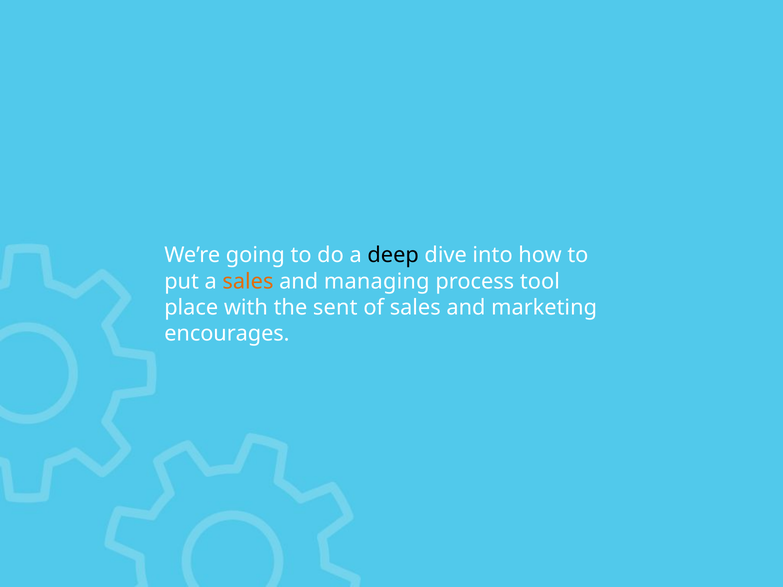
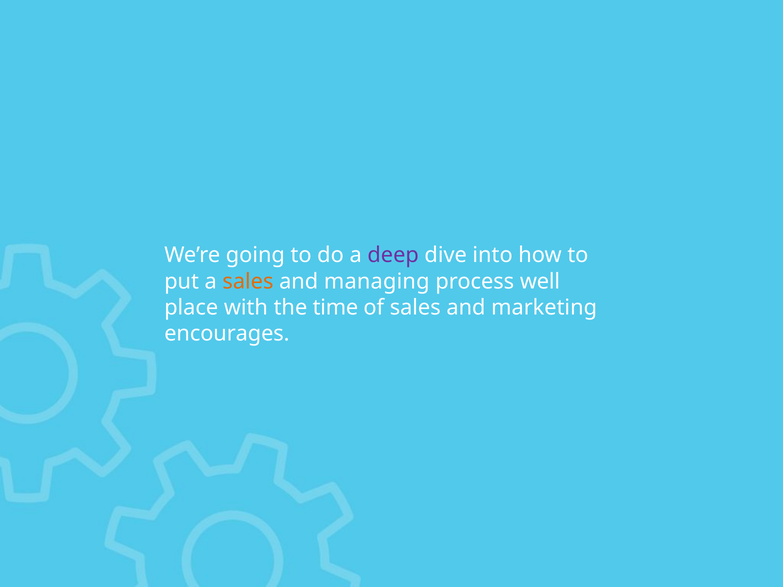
deep colour: black -> purple (393, 255)
tool: tool -> well (540, 281)
sent: sent -> time (335, 308)
